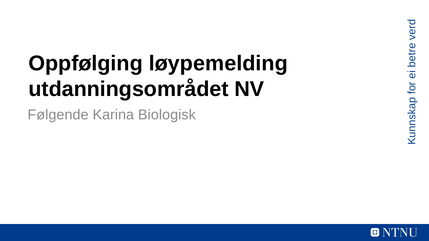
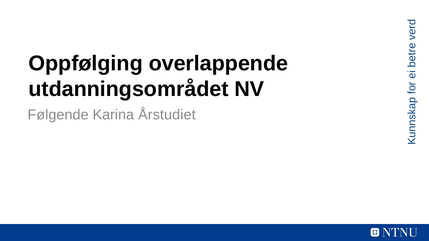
løypemelding: løypemelding -> overlappende (218, 64)
Biologisk: Biologisk -> Årstudiet (167, 115)
